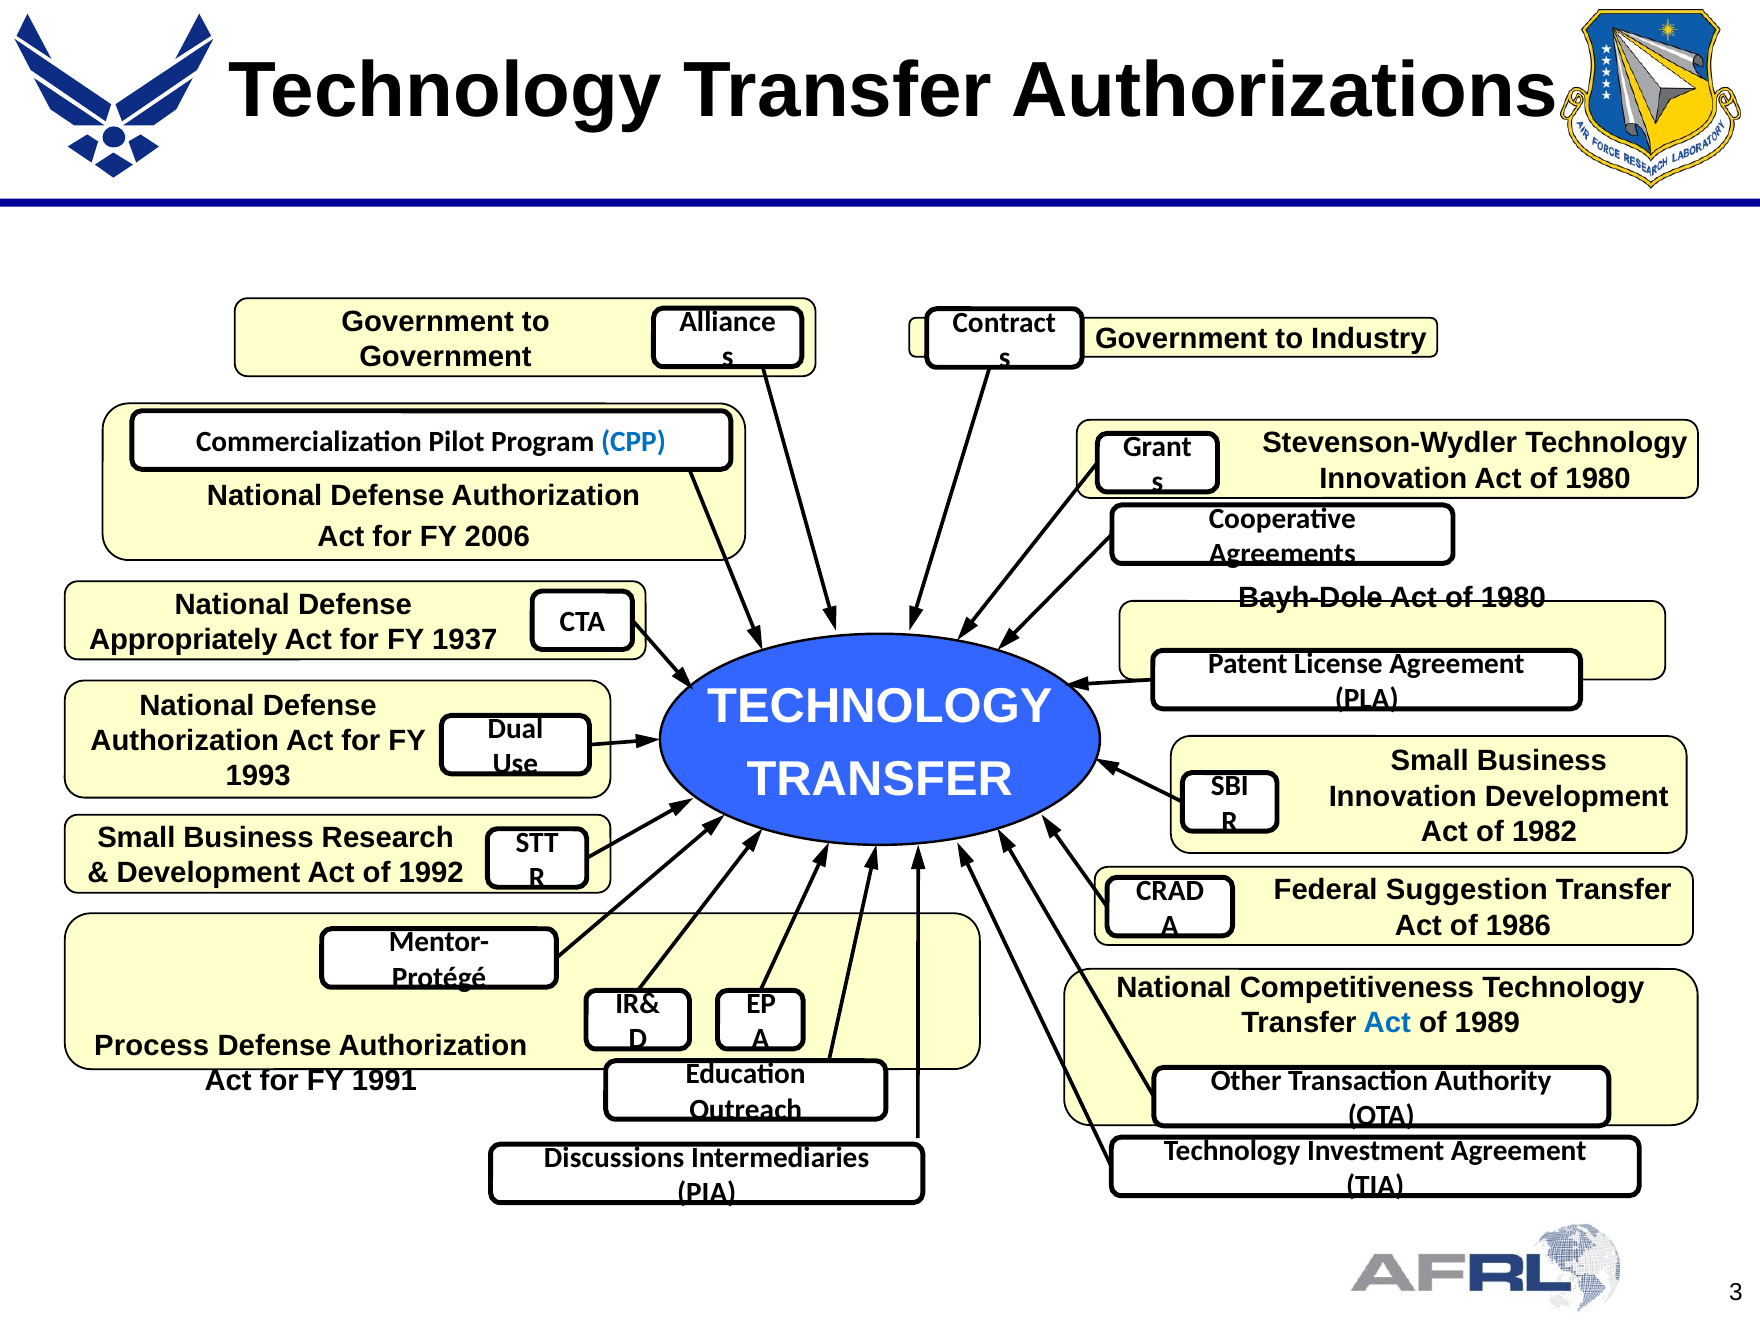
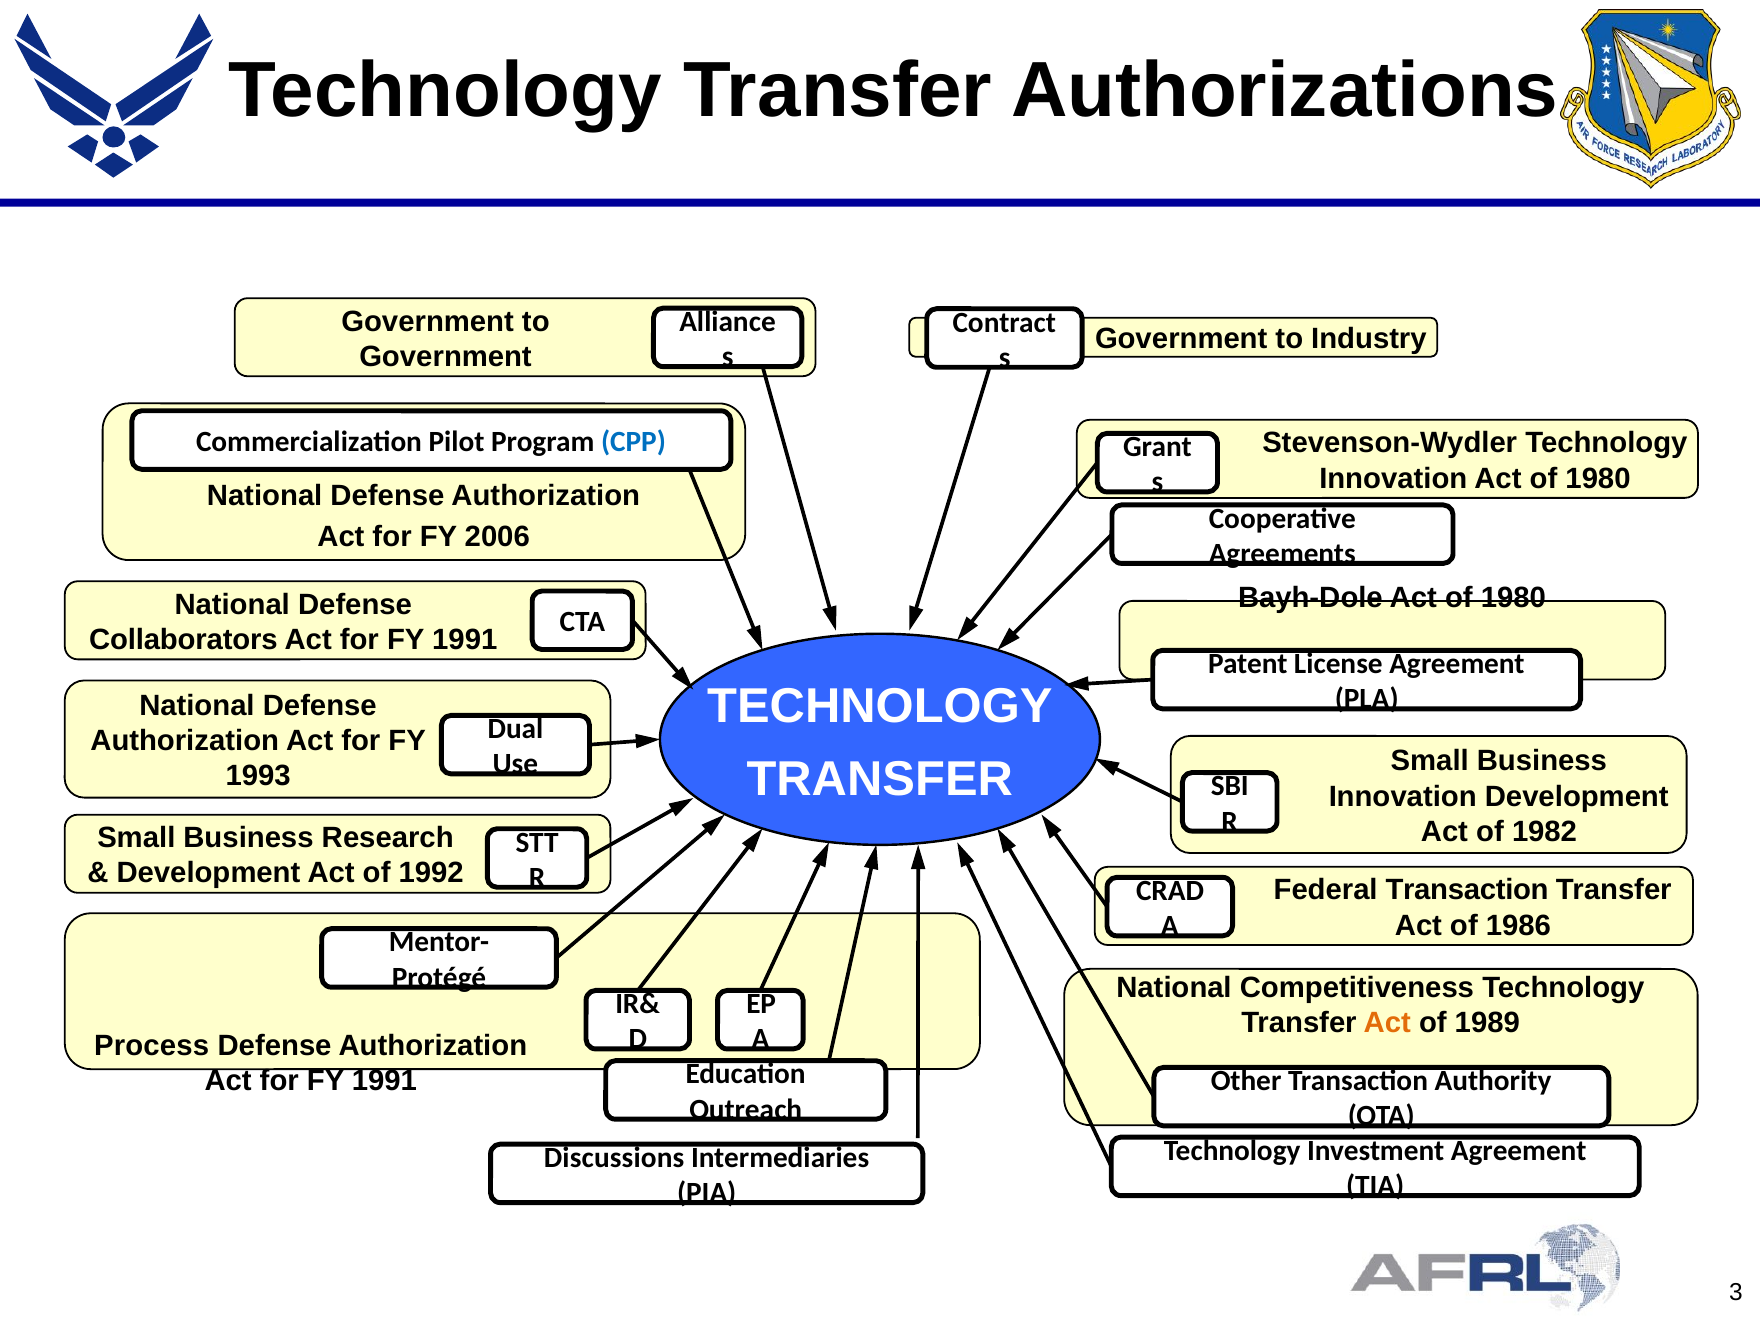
Appropriately: Appropriately -> Collaborators (183, 640)
1937: 1937 -> 1991 (465, 640)
Federal Suggestion: Suggestion -> Transaction (1467, 890)
Act colour: blue -> orange (1387, 1023)
